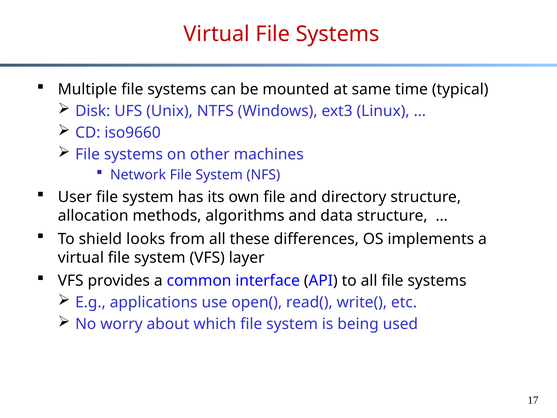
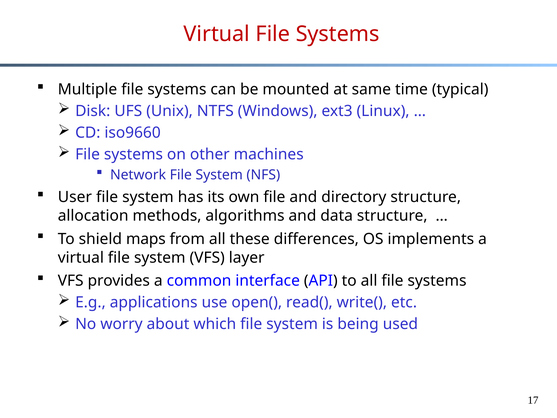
looks: looks -> maps (146, 239)
